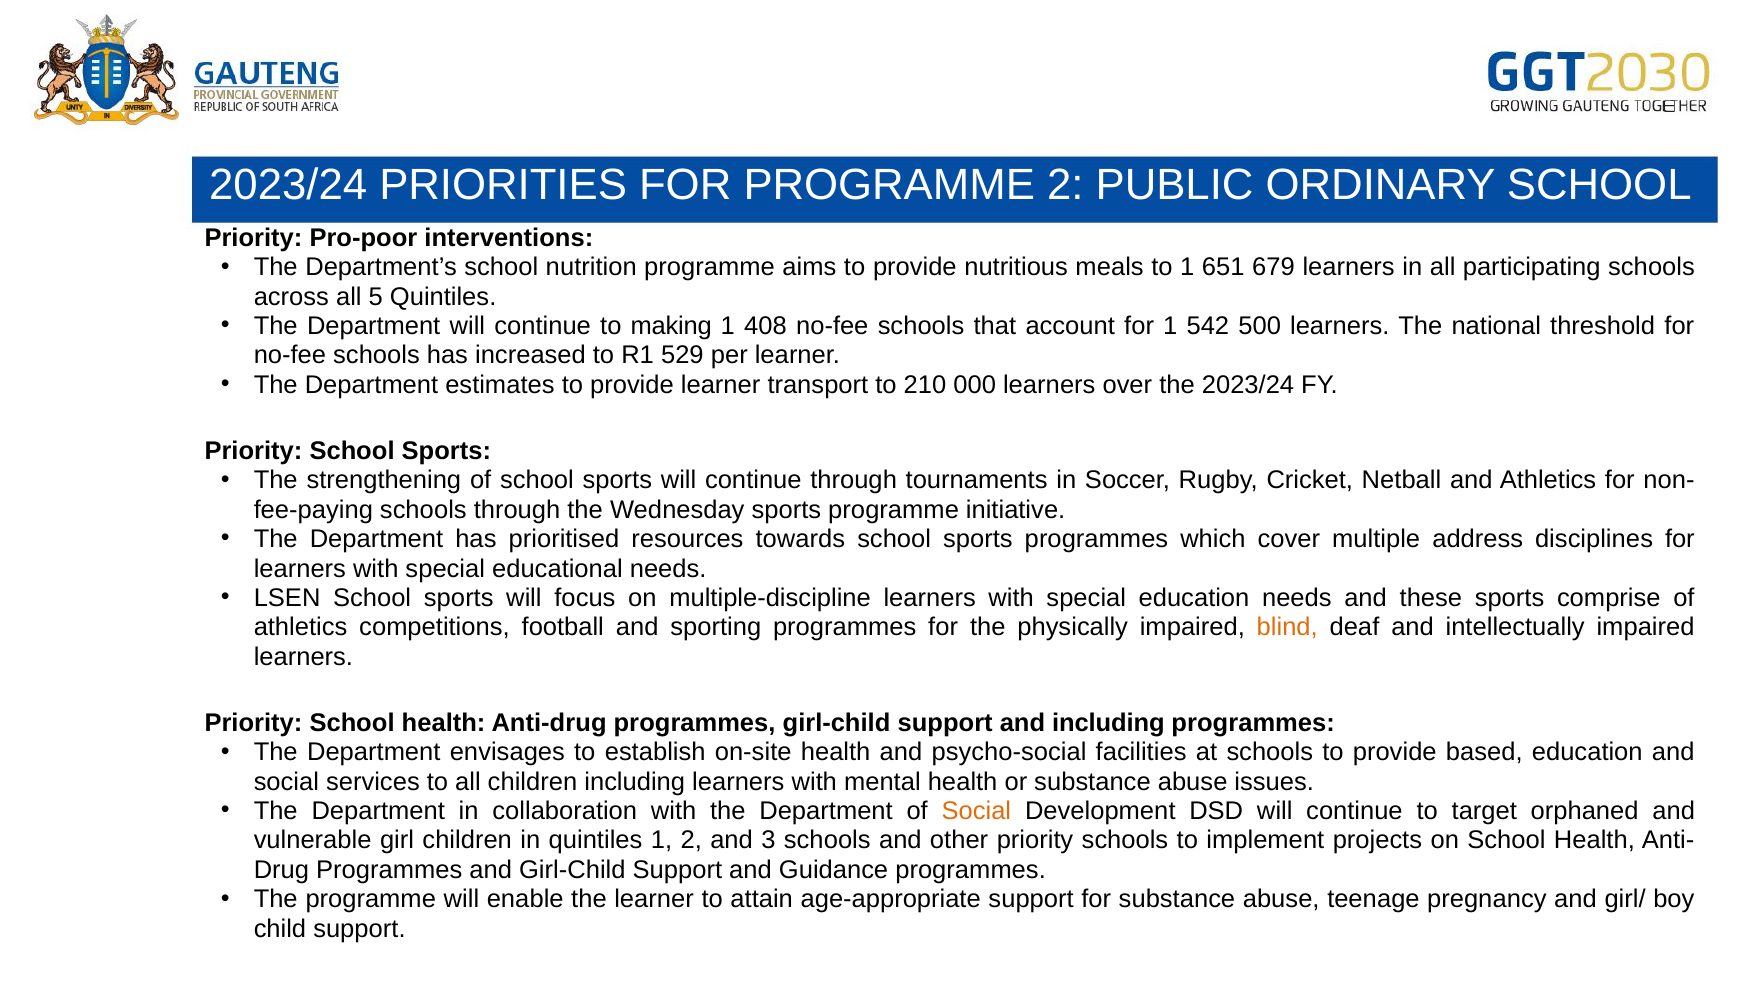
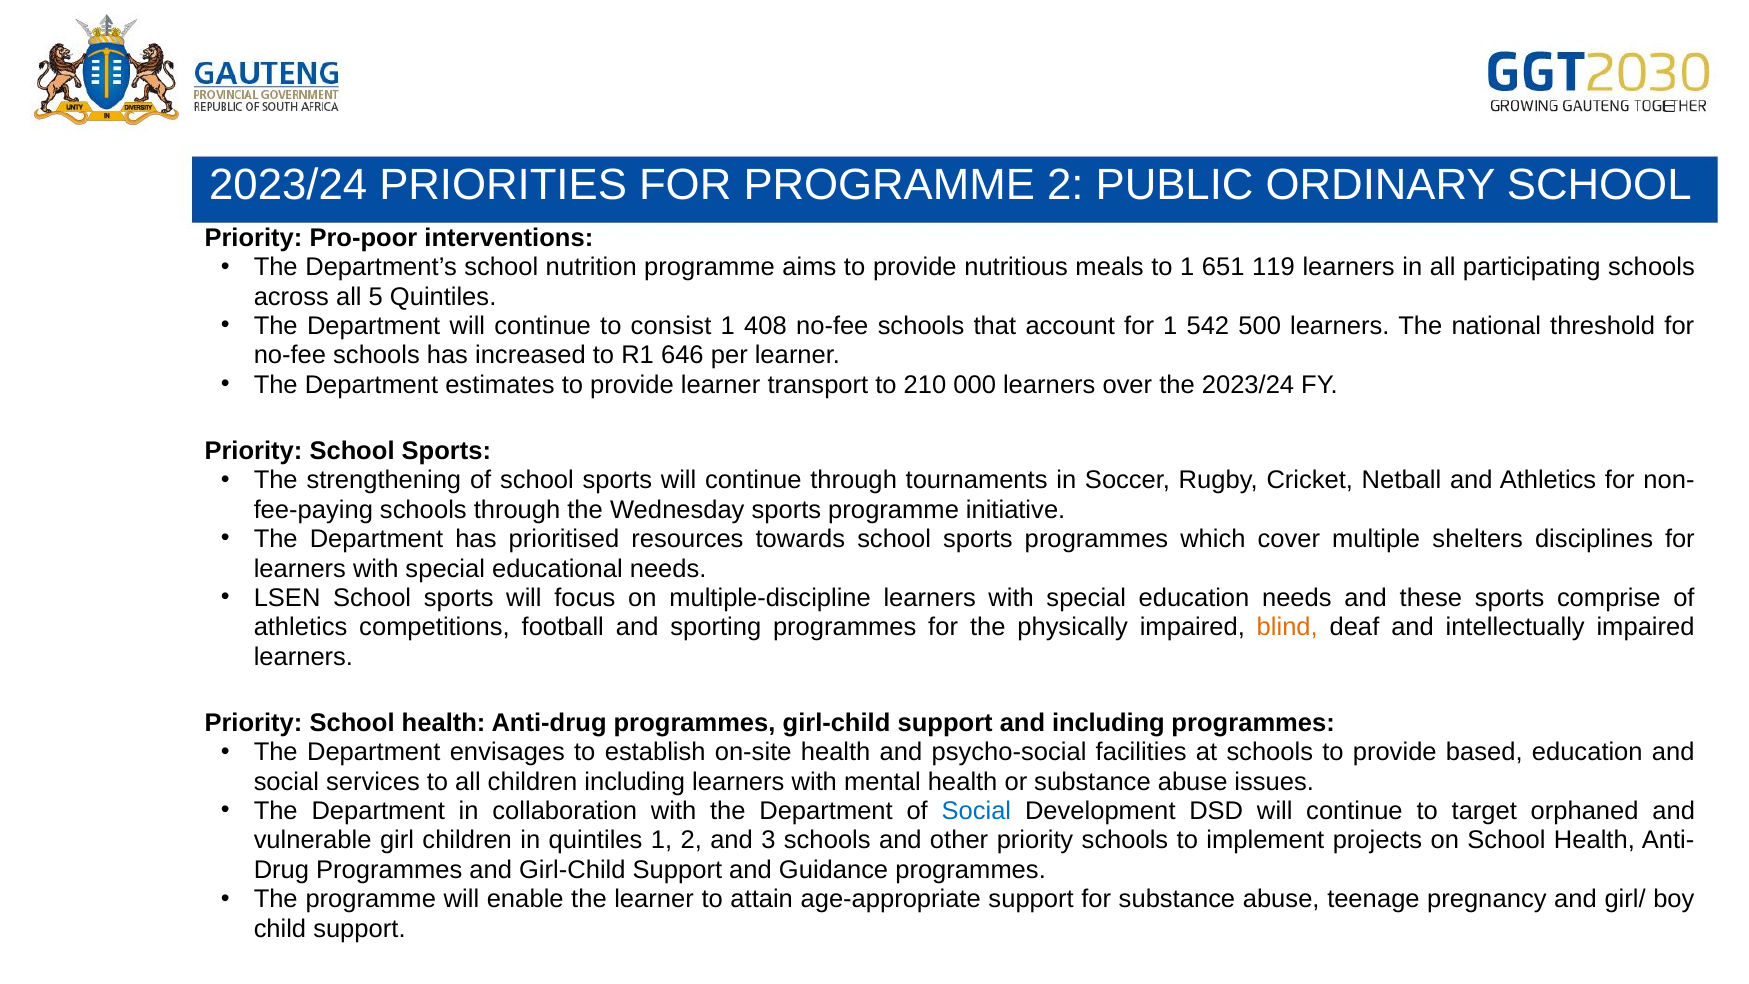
679: 679 -> 119 (1274, 267)
making: making -> consist (671, 326)
529: 529 -> 646 (682, 355)
address: address -> shelters (1478, 539)
Social colour: orange -> blue (976, 811)
